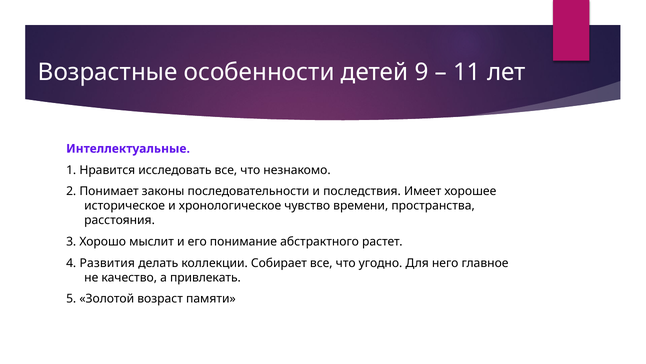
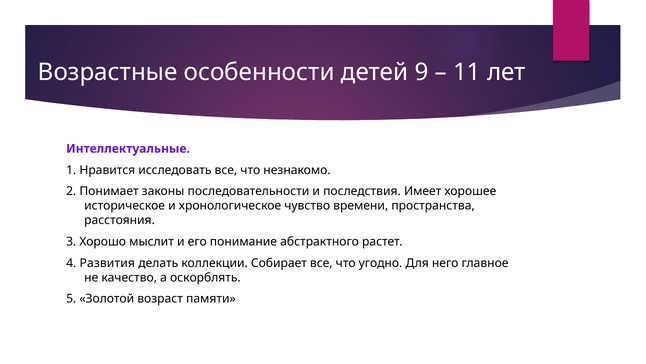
привлекать: привлекать -> оскорблять (205, 277)
